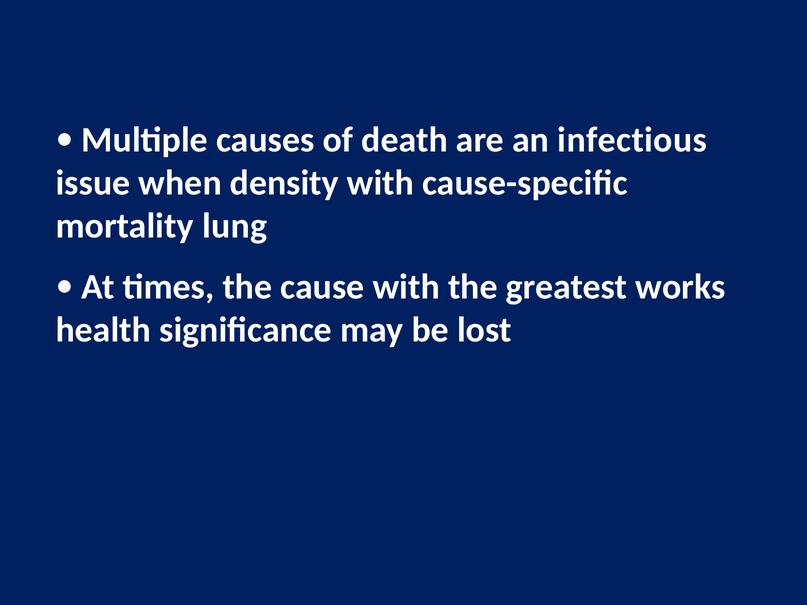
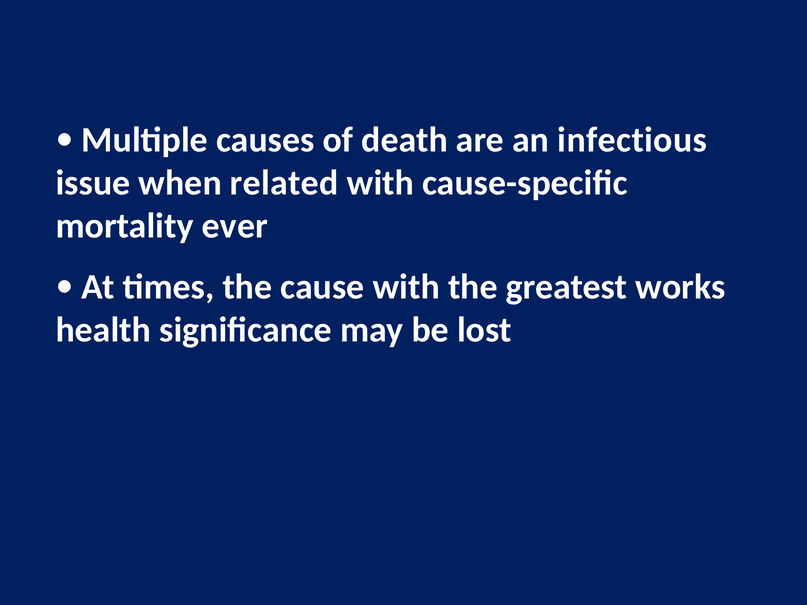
density: density -> related (284, 183)
lung: lung -> ever (235, 226)
